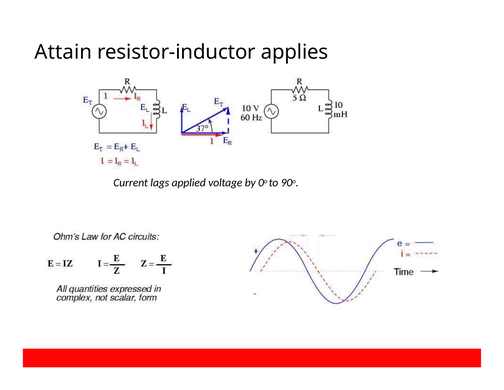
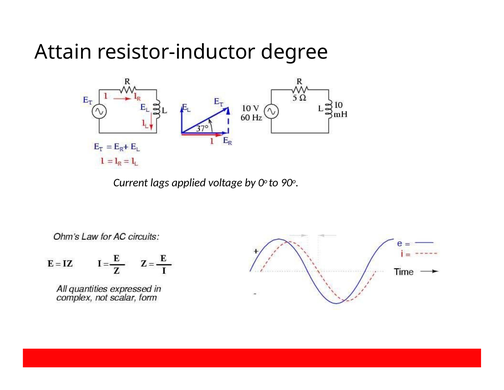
applies: applies -> degree (295, 52)
